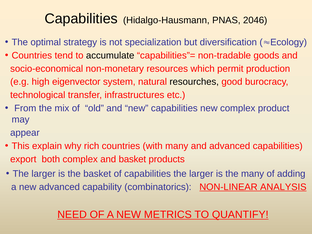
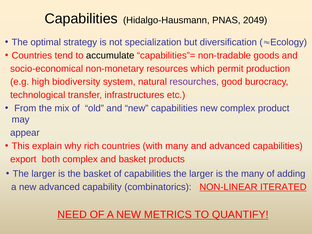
2046: 2046 -> 2049 (255, 20)
eigenvector: eigenvector -> biodiversity (76, 82)
resourches colour: black -> purple (194, 82)
ANALYSIS: ANALYSIS -> ITERATED (283, 187)
